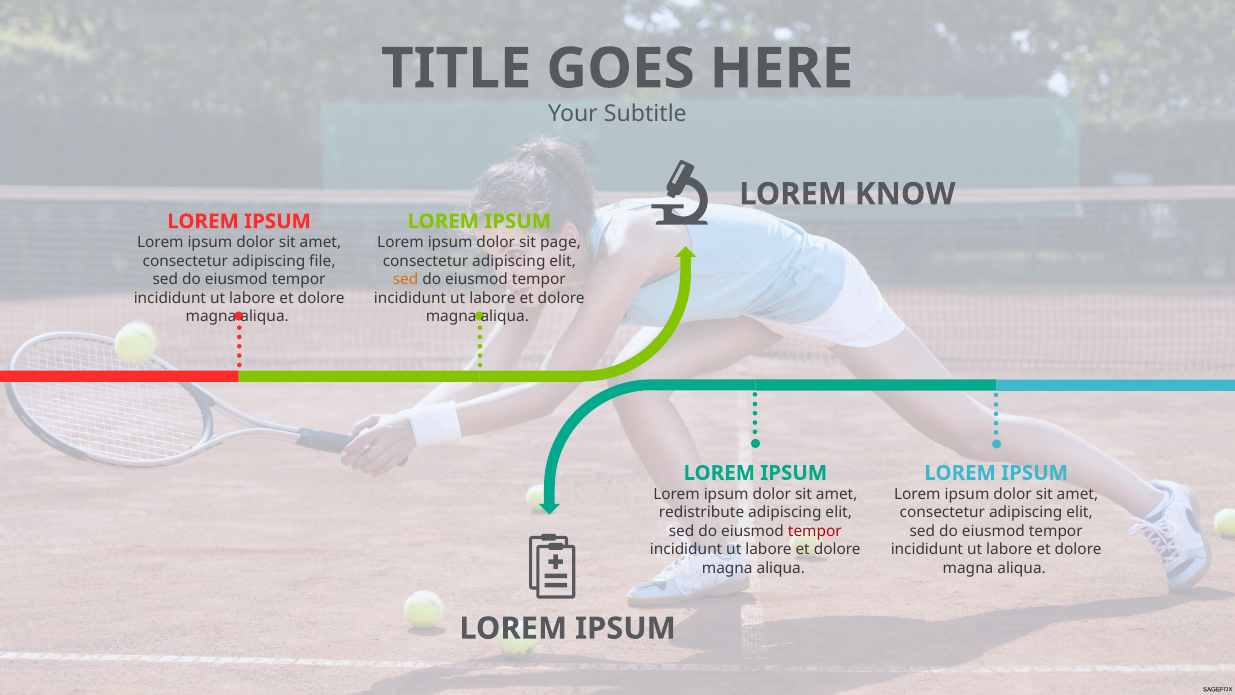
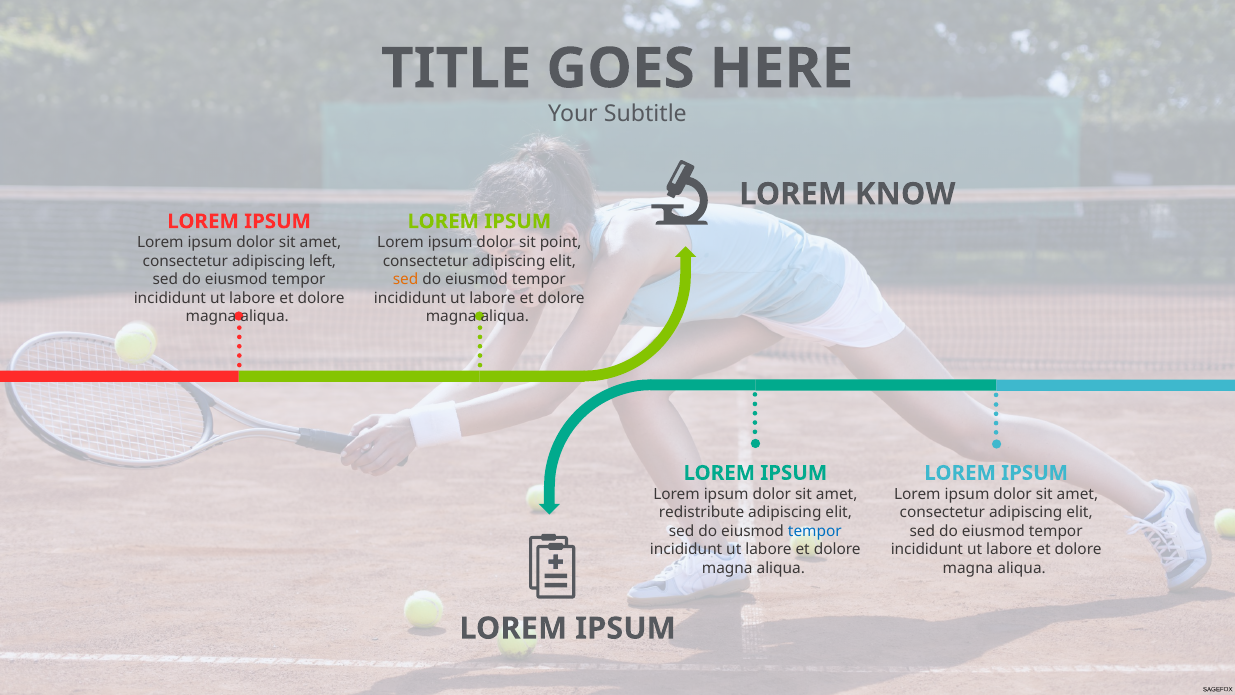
page: page -> point (561, 243)
file: file -> left (323, 261)
tempor colour: red -> blue (815, 531)
